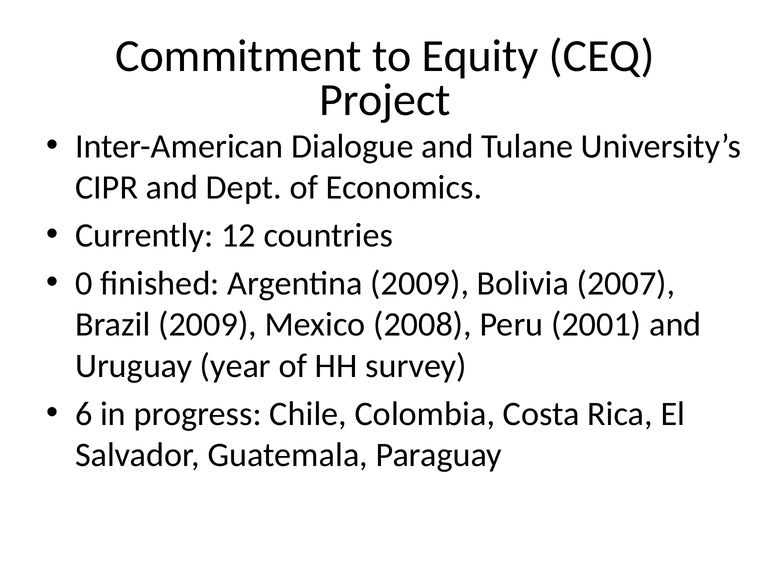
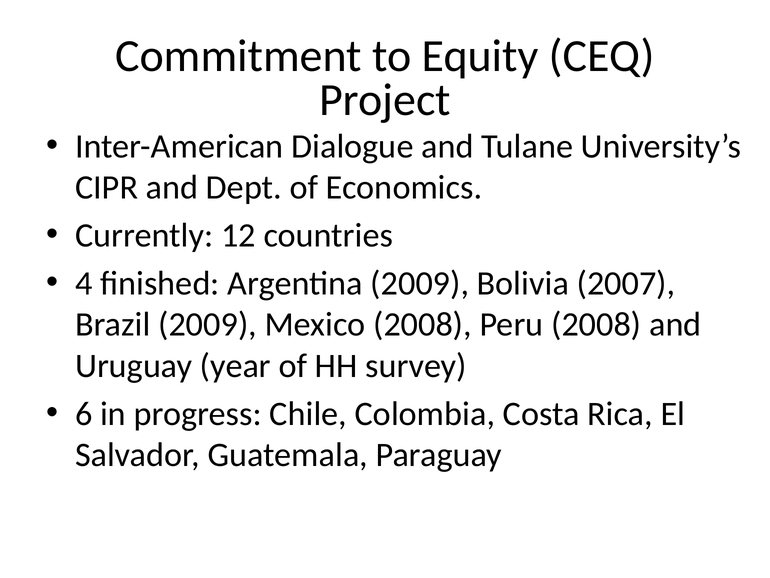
0: 0 -> 4 (84, 283)
Peru 2001: 2001 -> 2008 (596, 324)
